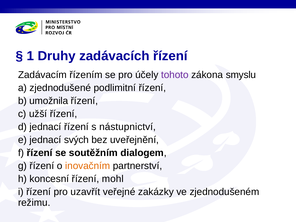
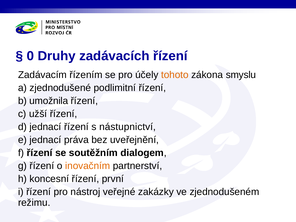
1: 1 -> 0 (30, 56)
tohoto colour: purple -> orange (175, 75)
svých: svých -> práva (76, 140)
mohl: mohl -> první (113, 179)
uzavřít: uzavřít -> nástroj (85, 192)
